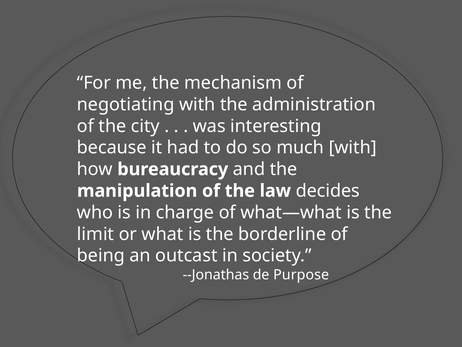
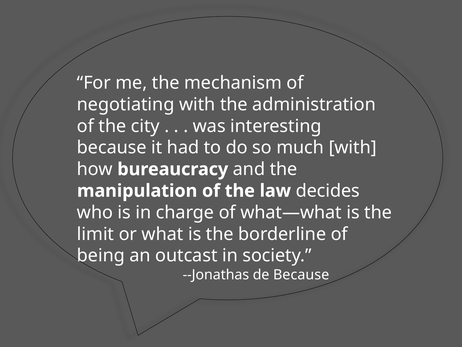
de Purpose: Purpose -> Because (301, 274)
